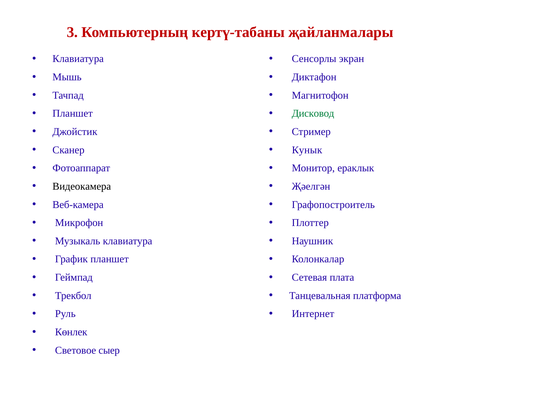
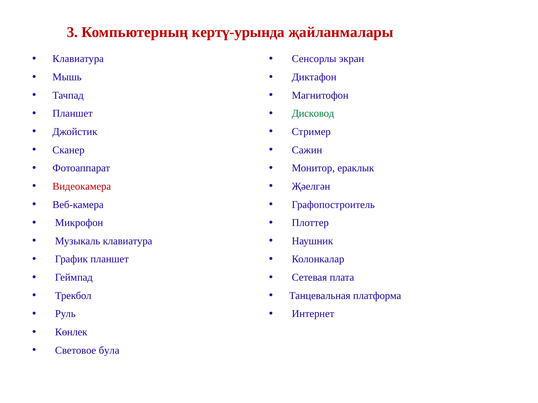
кертү-табаны: кертү-табаны -> кертү-урында (238, 32)
Кунык: Кунык -> Сажин (307, 150)
Видеокамера colour: black -> red (82, 187)
сыер: сыер -> була (109, 351)
